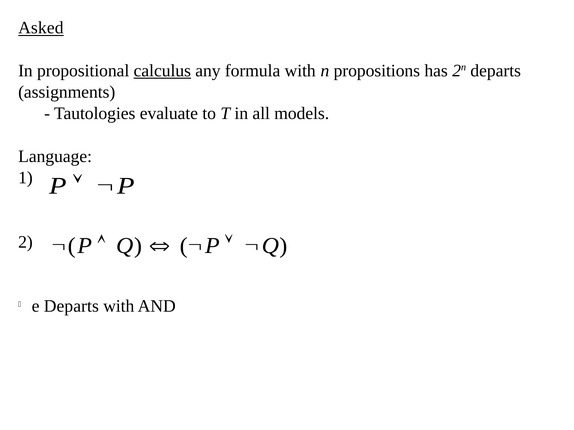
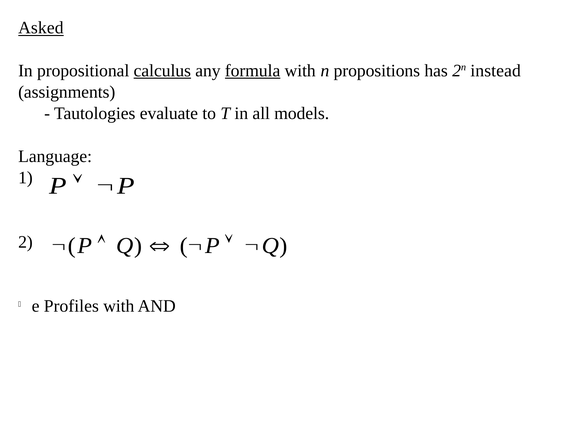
formula underline: none -> present (253, 71)
2n departs: departs -> instead (496, 71)
e Departs: Departs -> Profiles (71, 307)
